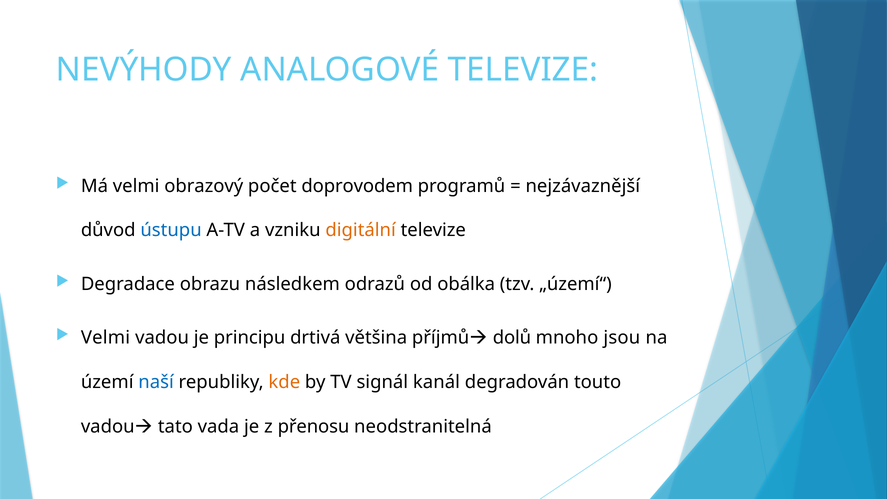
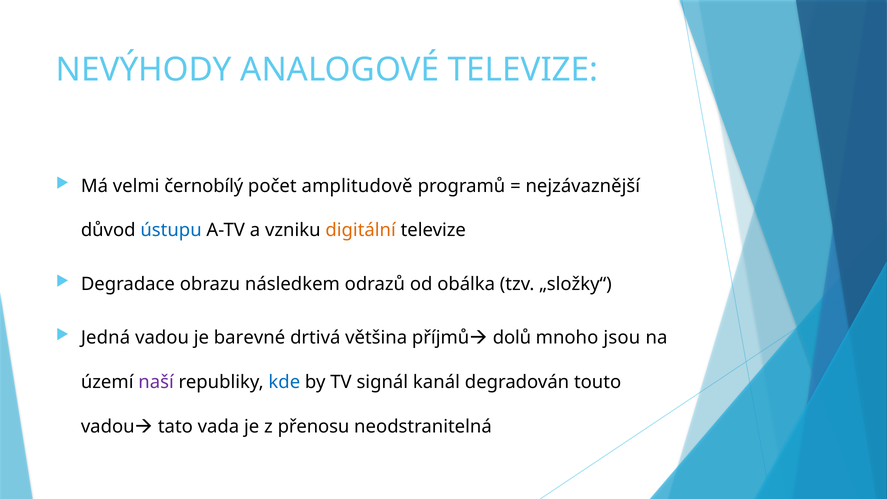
obrazový: obrazový -> černobílý (204, 186)
doprovodem: doprovodem -> amplitudově (357, 186)
„území“: „území“ -> „složky“ (575, 284)
Velmi: Velmi -> Jedná (106, 338)
principu: principu -> barevné (250, 338)
naší colour: blue -> purple (156, 382)
kde colour: orange -> blue (284, 382)
